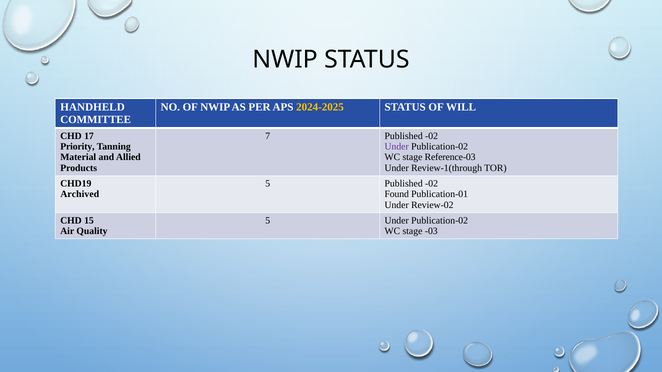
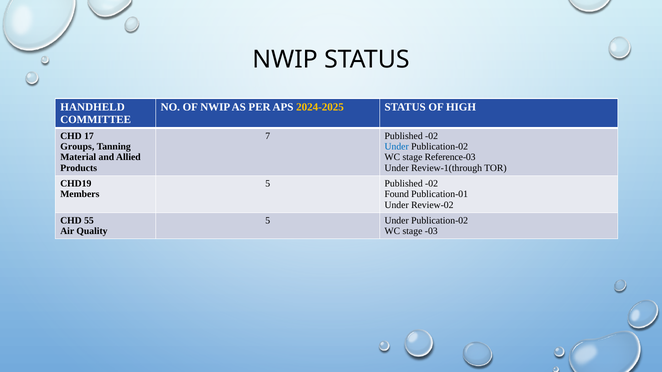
WILL: WILL -> HIGH (461, 107)
Priority: Priority -> Groups (77, 147)
Under colour: purple -> blue (397, 147)
Archived: Archived -> Members (80, 194)
15: 15 -> 55 (89, 221)
